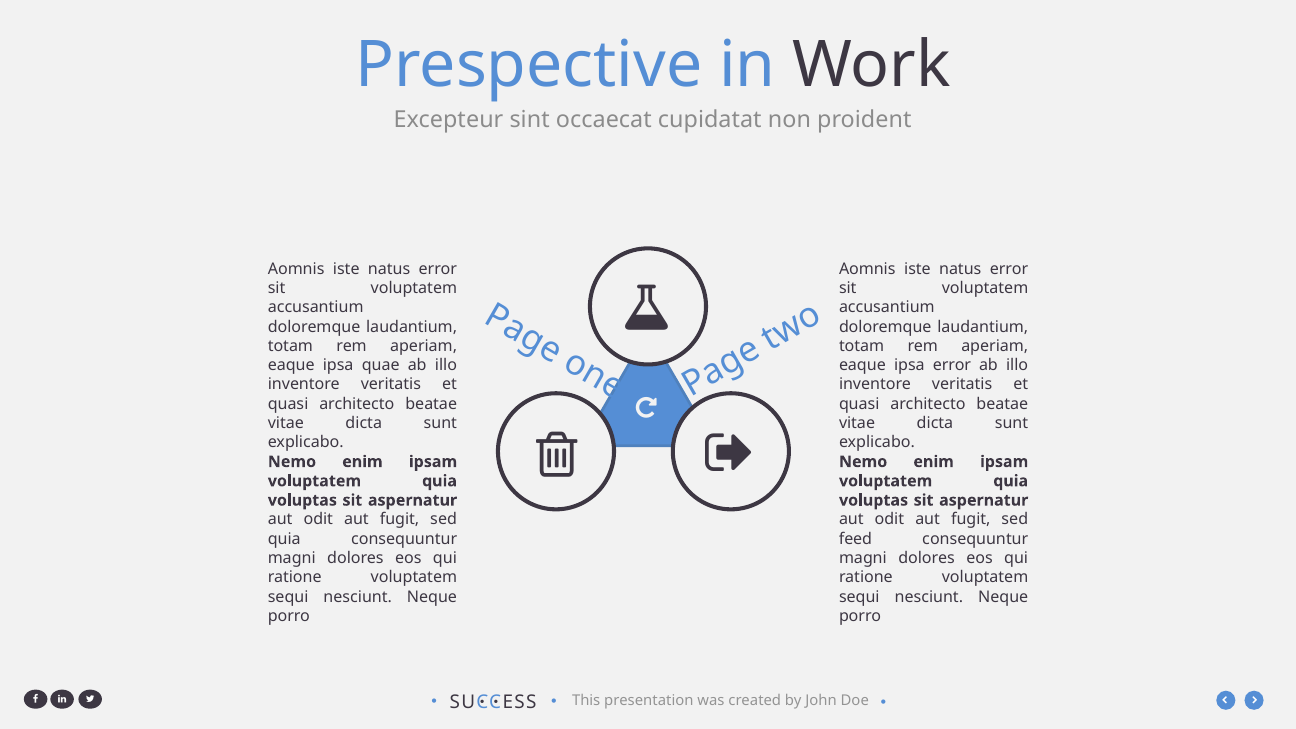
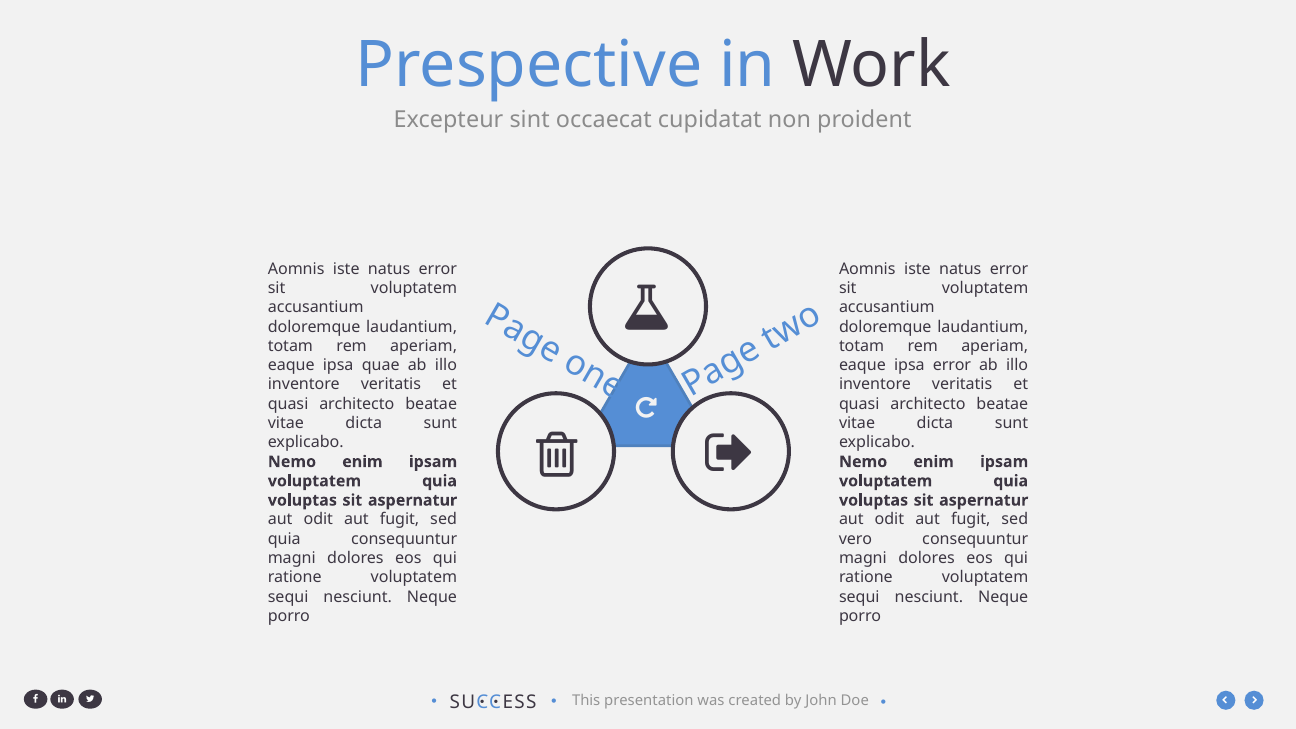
feed: feed -> vero (855, 539)
